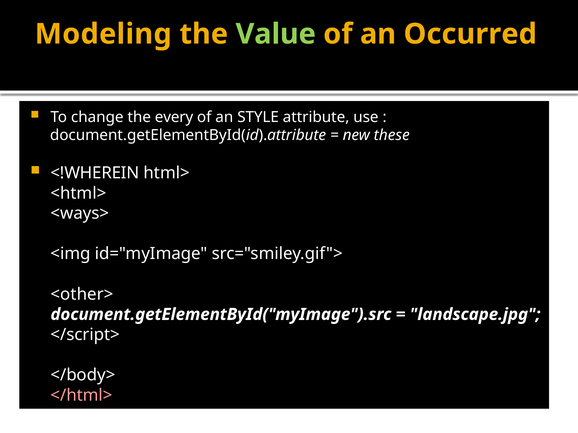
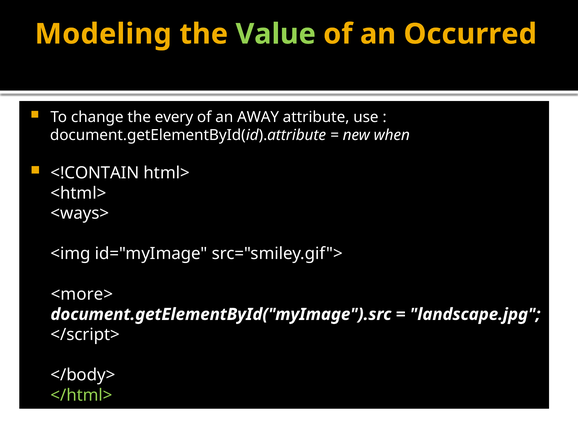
STYLE: STYLE -> AWAY (258, 117)
these: these -> when (392, 135)
<!WHEREIN: <!WHEREIN -> <!CONTAIN (95, 173)
<other>: <other> -> <more> (82, 294)
</html> colour: pink -> light green (82, 396)
